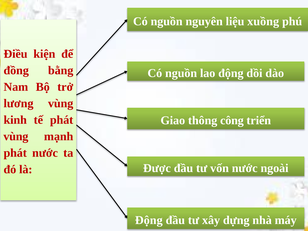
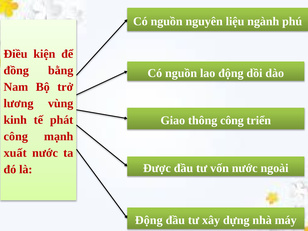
xuồng: xuồng -> ngành (263, 21)
vùng: vùng -> công (16, 136)
phát: phát -> xuất (15, 153)
